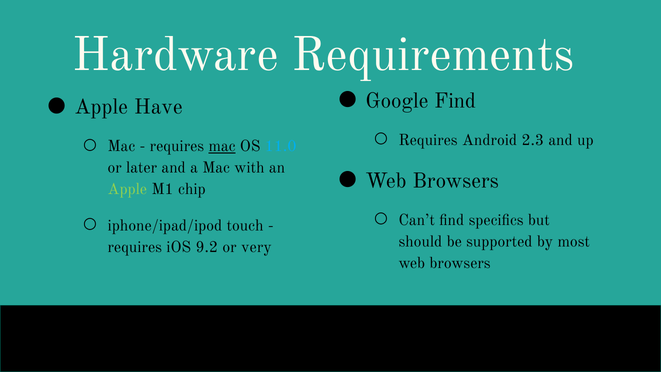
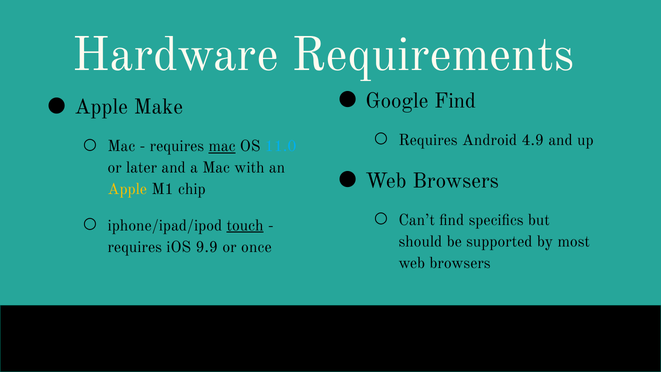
Have: Have -> Make (158, 107)
2.3: 2.3 -> 4.9 (533, 140)
Apple colour: light green -> yellow (127, 189)
touch underline: none -> present (245, 225)
9.2: 9.2 -> 9.9 (207, 247)
very: very -> once (256, 247)
